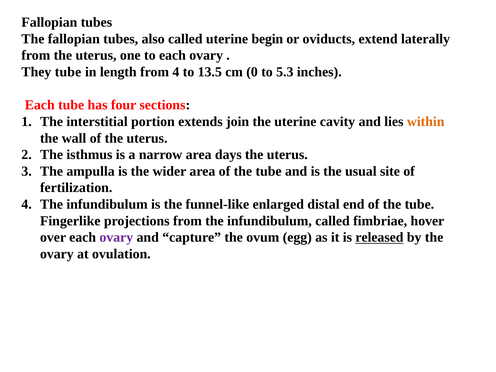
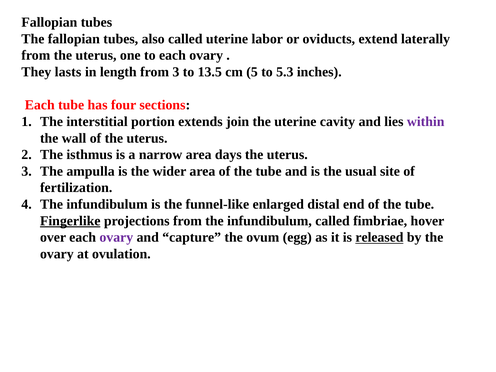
begin: begin -> labor (267, 39)
They tube: tube -> lasts (68, 72)
from 4: 4 -> 3 (176, 72)
0: 0 -> 5 (252, 72)
within colour: orange -> purple (426, 122)
Fingerlike underline: none -> present (70, 221)
